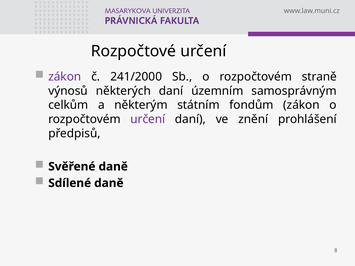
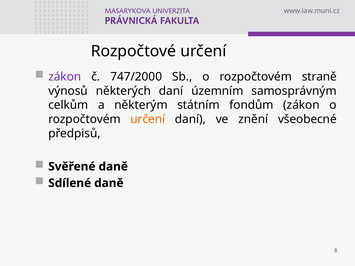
241/2000: 241/2000 -> 747/2000 (136, 77)
určení colour: purple -> orange (148, 119)
prohlášení: prohlášení -> všeobecné (307, 119)
